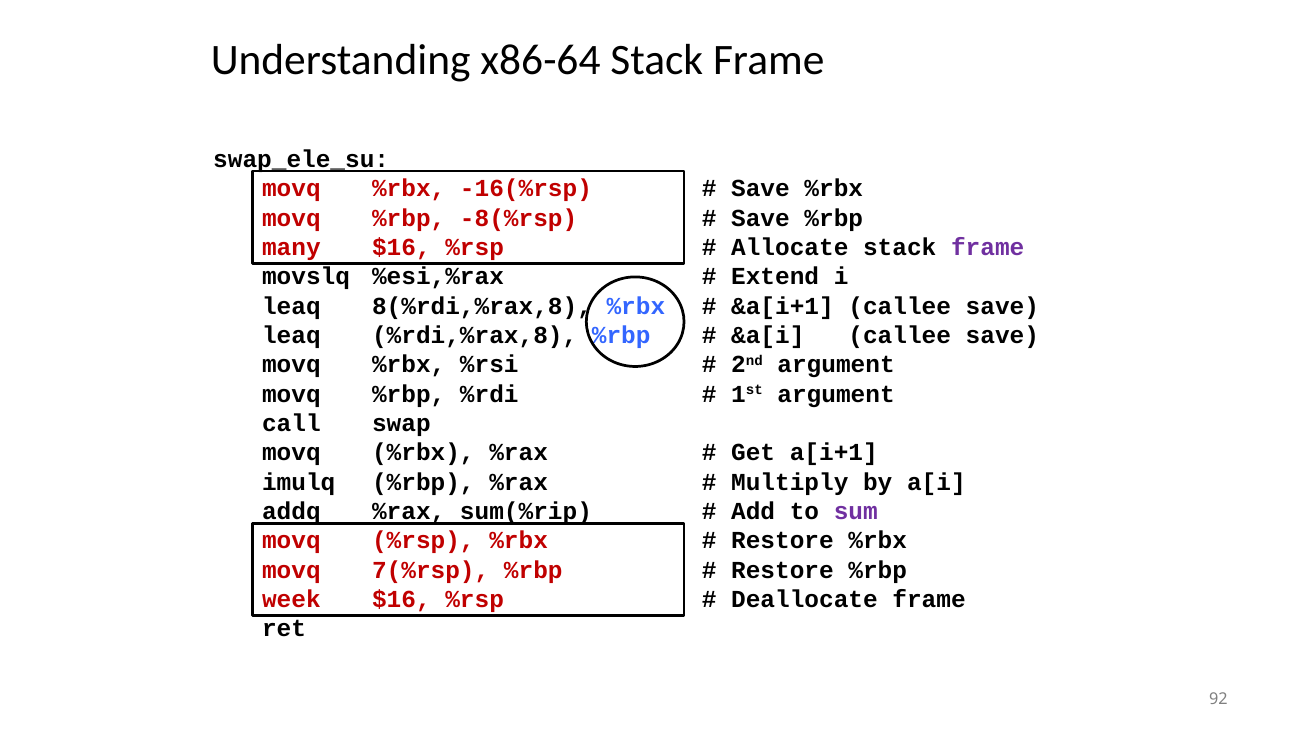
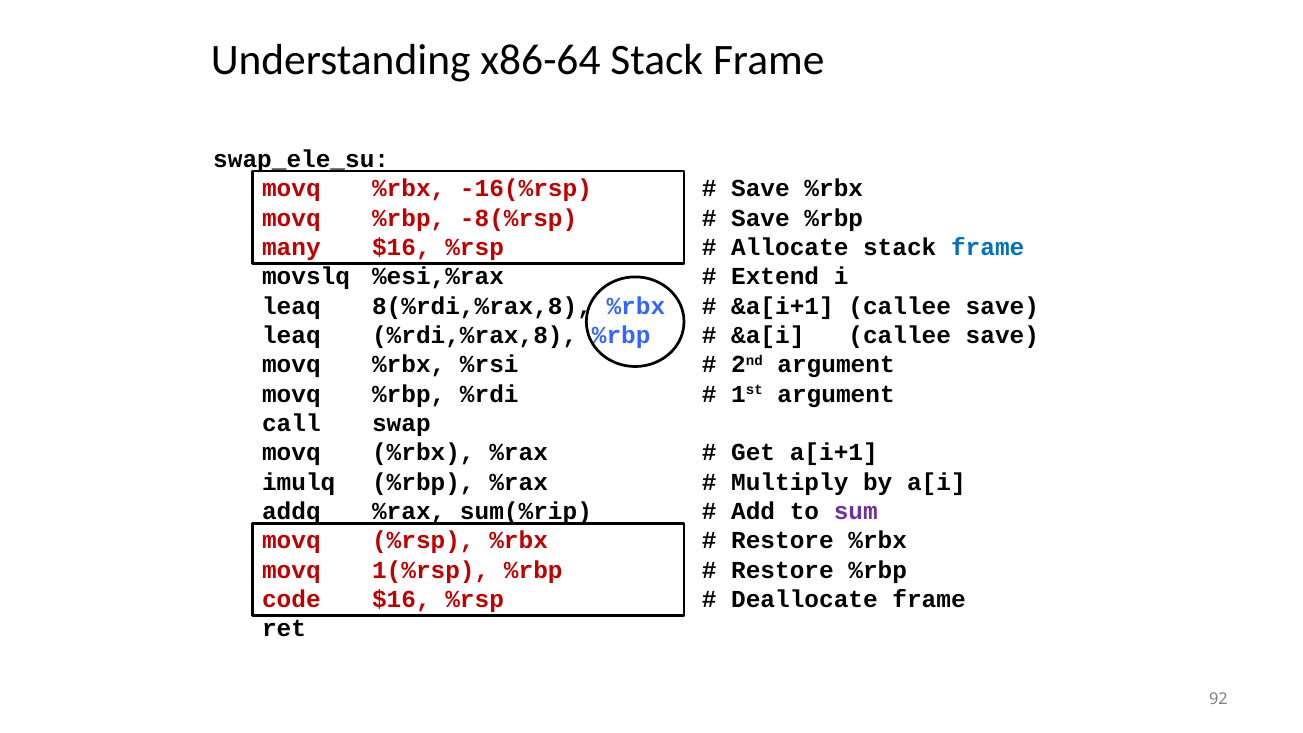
frame colour: purple -> blue (988, 247)
7(%rsp: 7(%rsp -> 1(%rsp (431, 570)
week: week -> code (291, 599)
